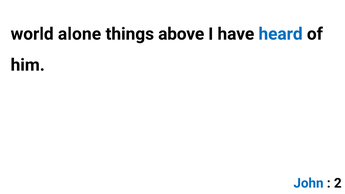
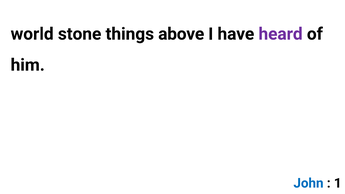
alone: alone -> stone (80, 34)
heard colour: blue -> purple (281, 34)
2: 2 -> 1 (338, 183)
